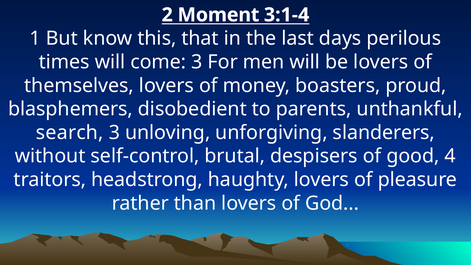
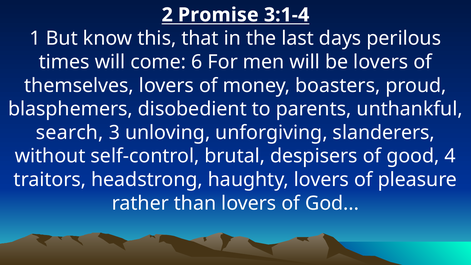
Moment: Moment -> Promise (218, 15)
come 3: 3 -> 6 (197, 62)
